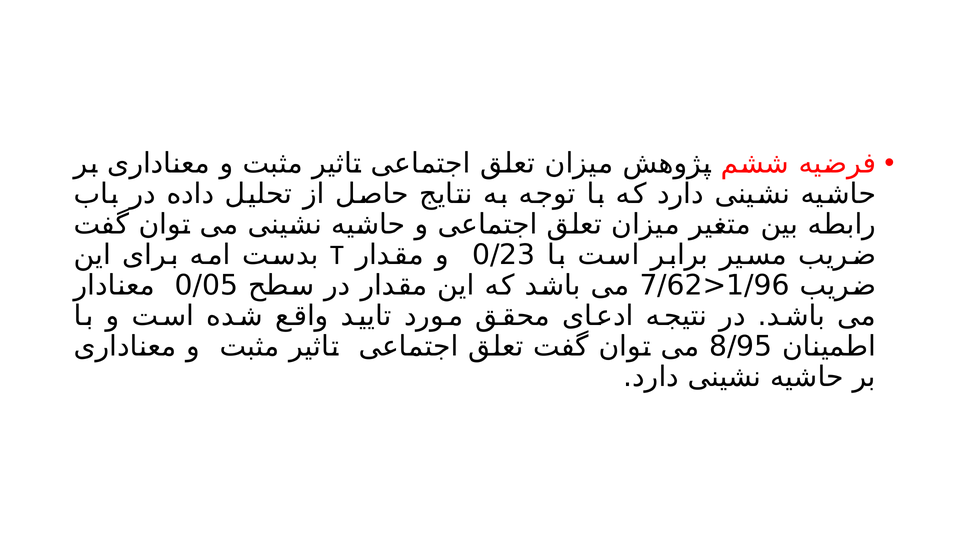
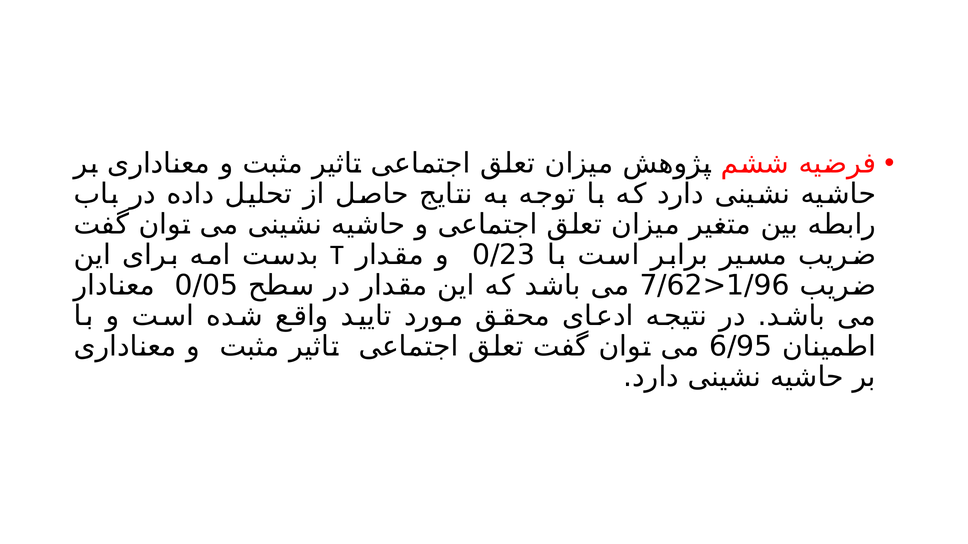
8/95: 8/95 -> 6/95 (741, 347)
